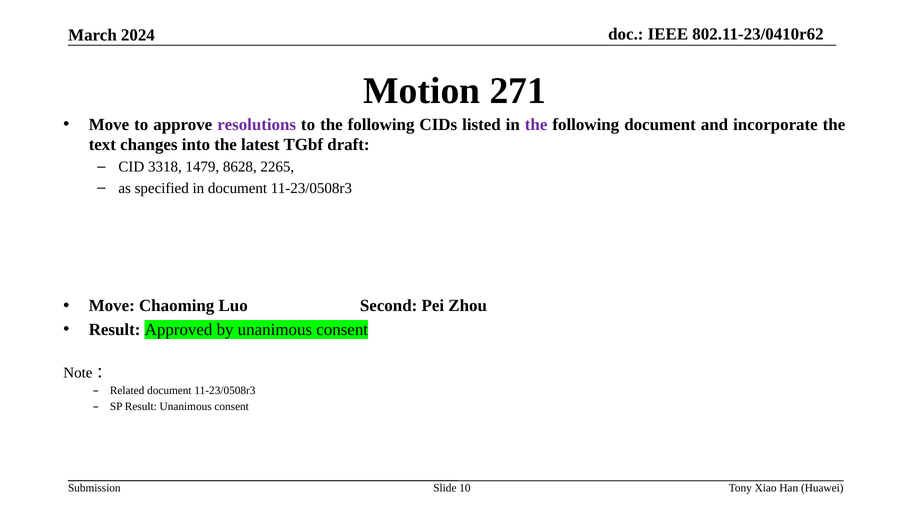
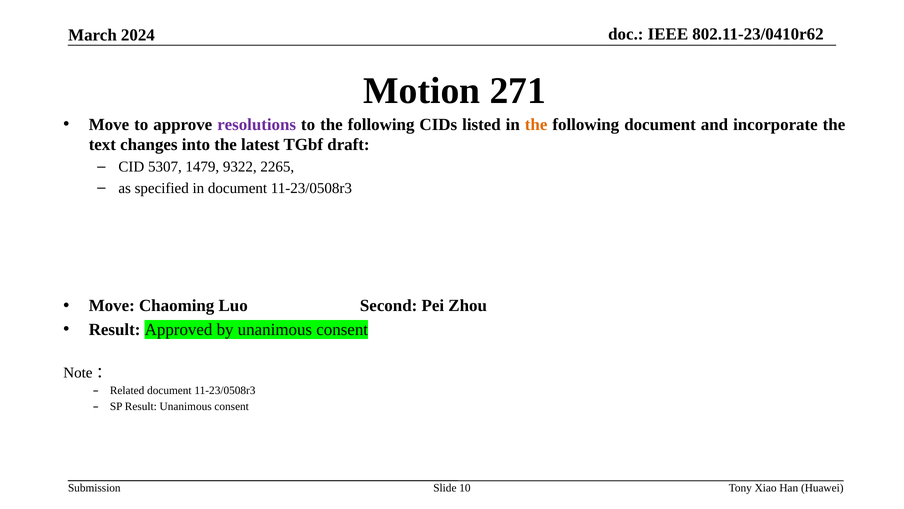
the colour: purple -> orange (536, 124)
3318: 3318 -> 5307 (165, 167)
8628: 8628 -> 9322 (240, 167)
